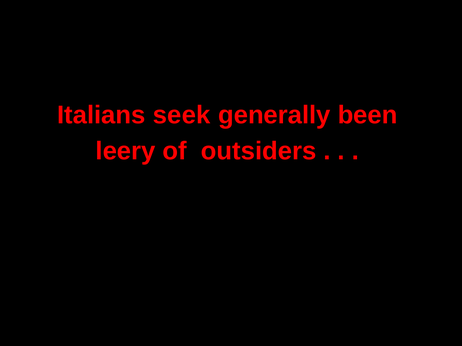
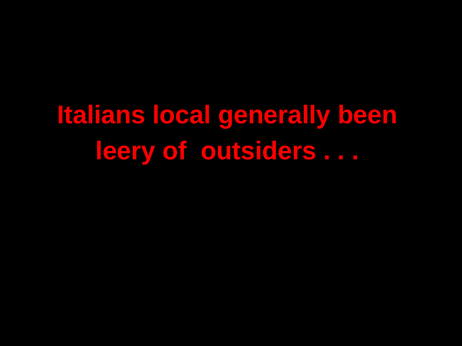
seek: seek -> local (182, 115)
